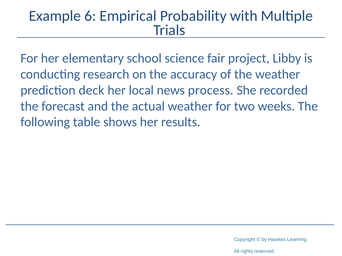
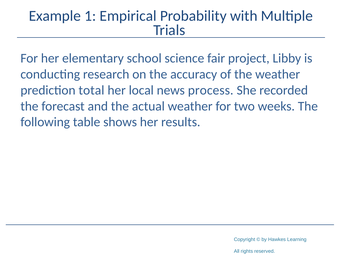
6: 6 -> 1 (90, 16)
deck: deck -> total (91, 90)
